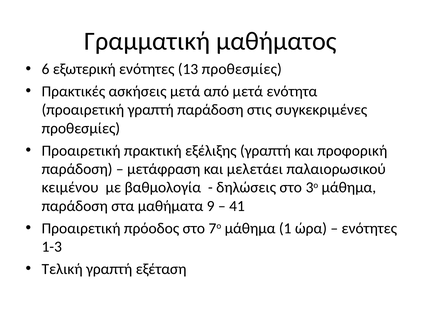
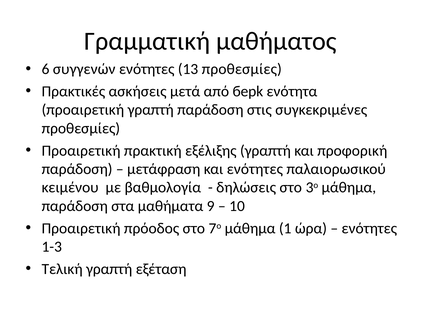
εξωτερική: εξωτερική -> συγγενών (84, 69)
από μετά: μετά -> берk (248, 91)
και μελετάει: μελετάει -> ενότητες (255, 169)
41: 41 -> 10 (237, 206)
